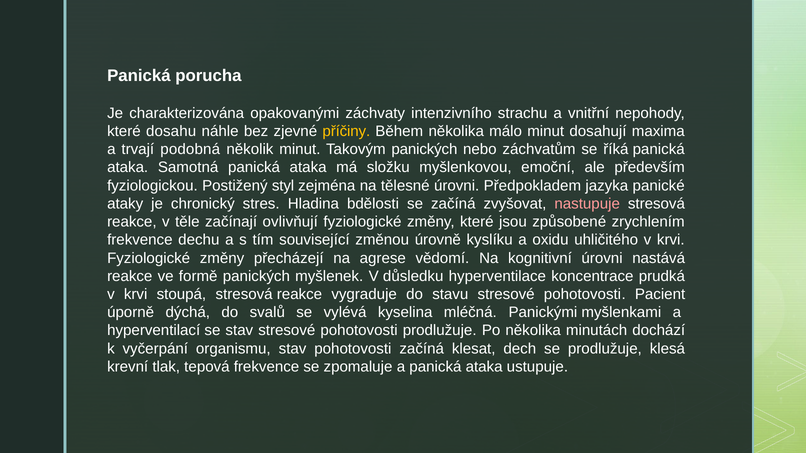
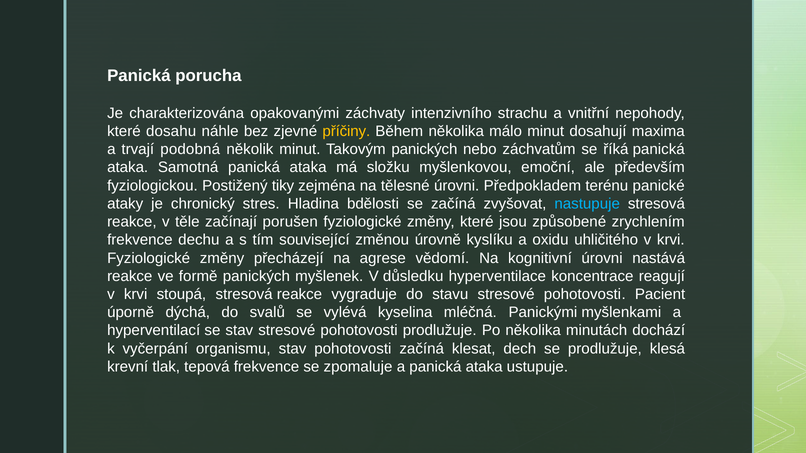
styl: styl -> tiky (283, 186)
jazyka: jazyka -> terénu (607, 186)
nastupuje colour: pink -> light blue (587, 204)
ovlivňují: ovlivňují -> porušen (290, 222)
prudká: prudká -> reagují (662, 276)
